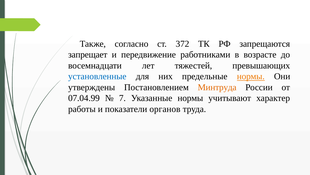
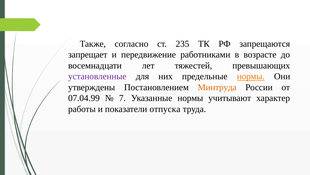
372: 372 -> 235 (182, 44)
установленные colour: blue -> purple (97, 76)
органов: органов -> отпуска (165, 109)
